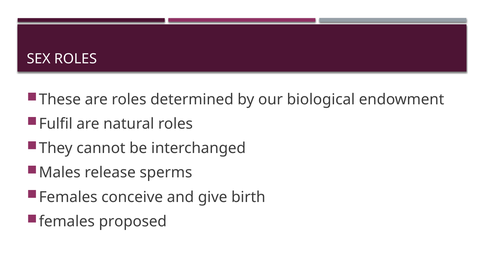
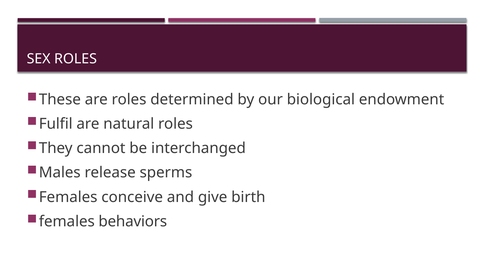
proposed: proposed -> behaviors (133, 222)
